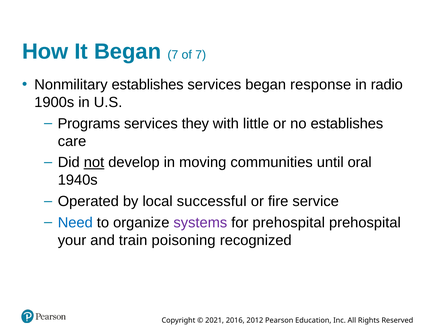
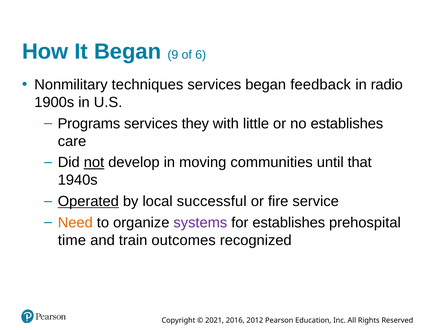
Began 7: 7 -> 9 (173, 55)
of 7: 7 -> 6 (201, 55)
Nonmilitary establishes: establishes -> techniques (147, 85)
response: response -> feedback (321, 85)
oral: oral -> that (360, 162)
Operated underline: none -> present (88, 201)
Need colour: blue -> orange (75, 223)
for prehospital: prehospital -> establishes (289, 223)
your: your -> time (72, 240)
poisoning: poisoning -> outcomes (184, 240)
